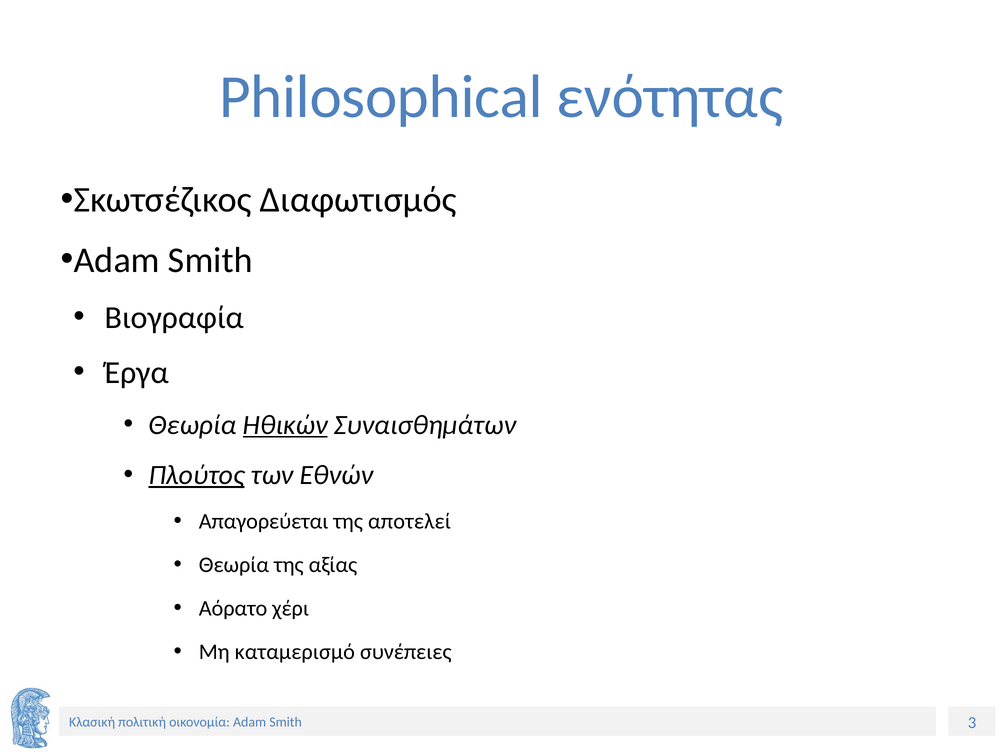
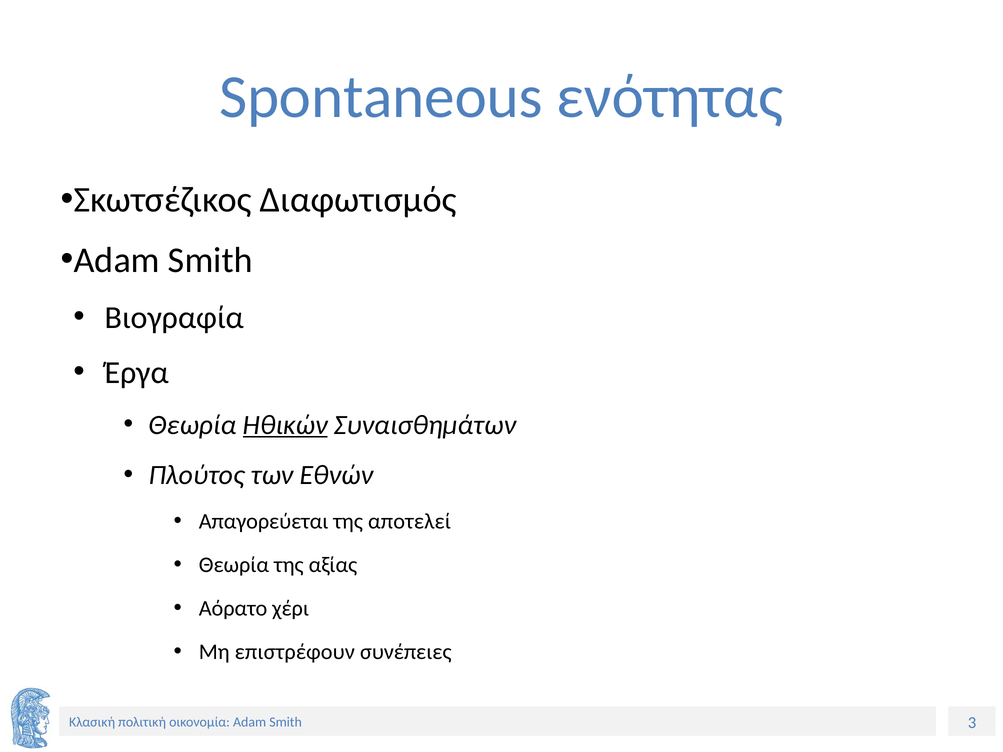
Philosophical: Philosophical -> Spontaneous (381, 97)
Πλούτος underline: present -> none (197, 475)
καταμερισμό: καταμερισμό -> επιστρέφουν (295, 652)
